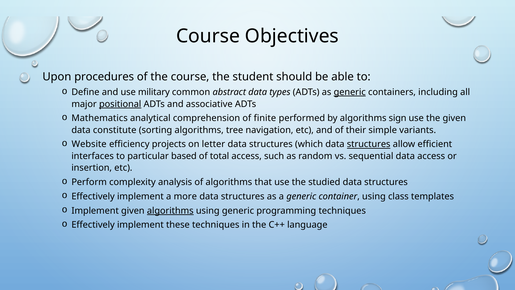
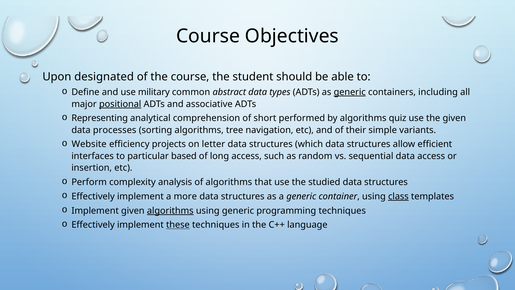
procedures: procedures -> designated (104, 77)
Mathematics: Mathematics -> Representing (100, 118)
finite: finite -> short (265, 118)
sign: sign -> quiz (398, 118)
constitute: constitute -> processes (115, 130)
structures underline: present -> none (369, 144)
total: total -> long (220, 156)
class underline: none -> present (398, 196)
these underline: none -> present (178, 225)
